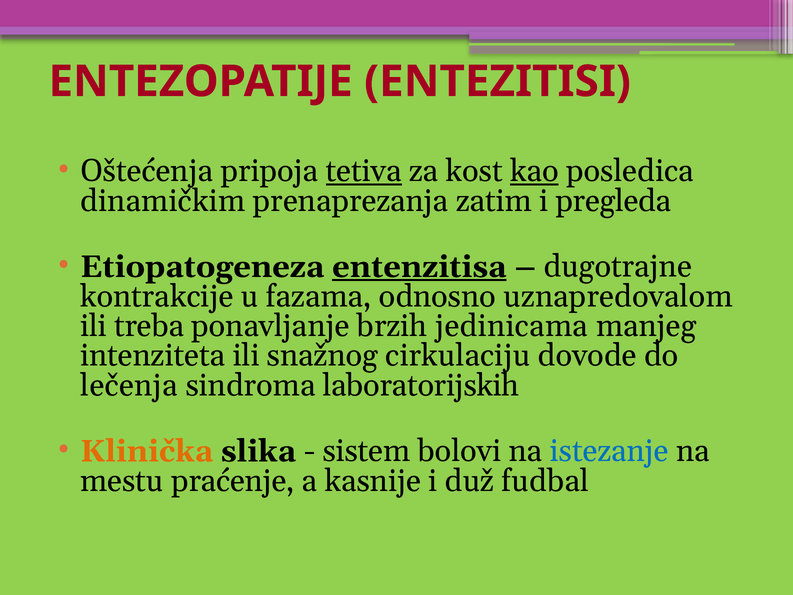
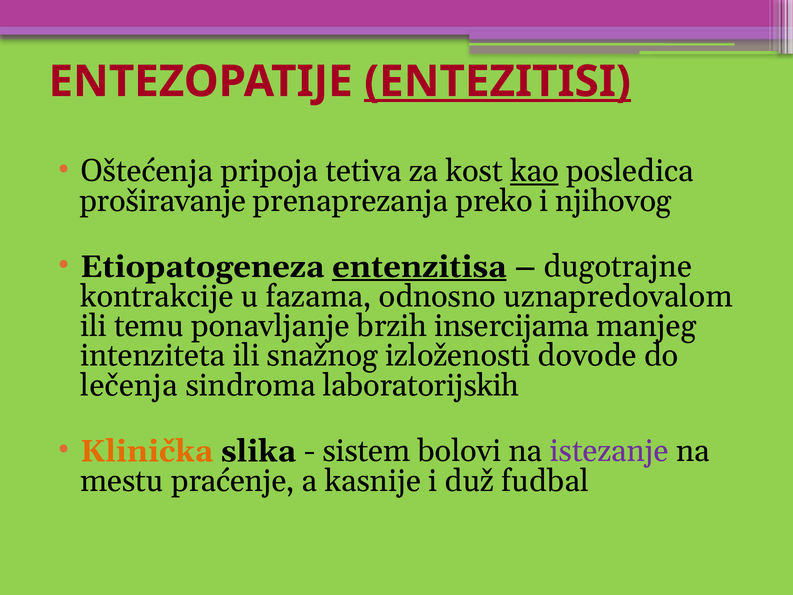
ENTEZITISI underline: none -> present (498, 82)
tetiva underline: present -> none (364, 171)
dinamičkim: dinamičkim -> proširavanje (163, 201)
zatim: zatim -> preko (494, 201)
pregleda: pregleda -> njihovog (613, 201)
treba: treba -> temu (149, 326)
jedinicama: jedinicama -> insercijama (512, 326)
cirkulaciju: cirkulaciju -> izloženosti (458, 356)
istezanje colour: blue -> purple (609, 451)
